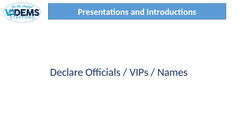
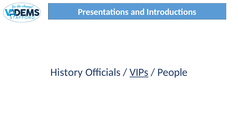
Declare: Declare -> History (67, 72)
VIPs underline: none -> present (139, 72)
Names: Names -> People (172, 72)
